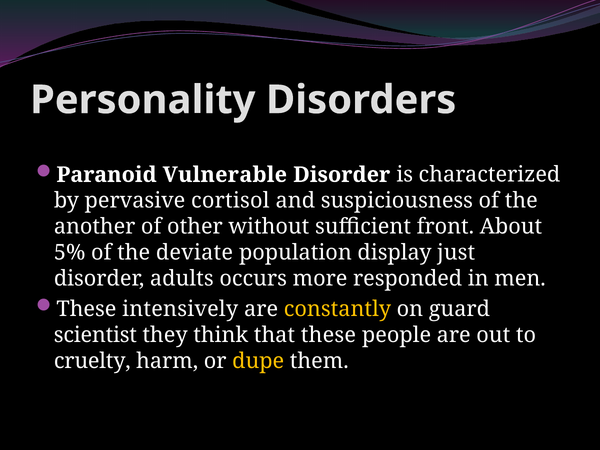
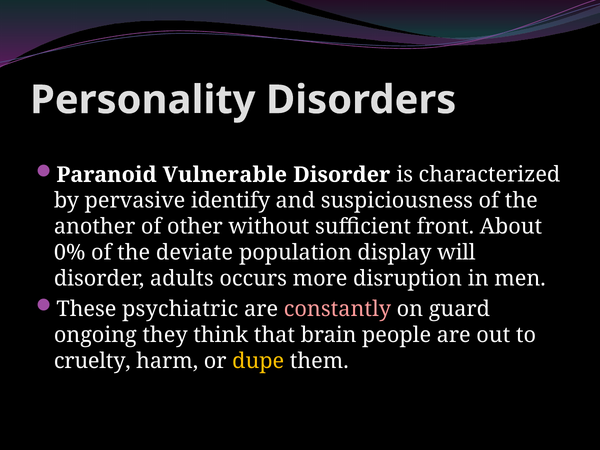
cortisol: cortisol -> identify (231, 201)
5%: 5% -> 0% (70, 253)
just: just -> will (456, 253)
responded: responded -> disruption (408, 279)
intensively: intensively -> psychiatric (180, 309)
constantly colour: yellow -> pink (337, 309)
scientist: scientist -> ongoing (95, 335)
that these: these -> brain (329, 335)
